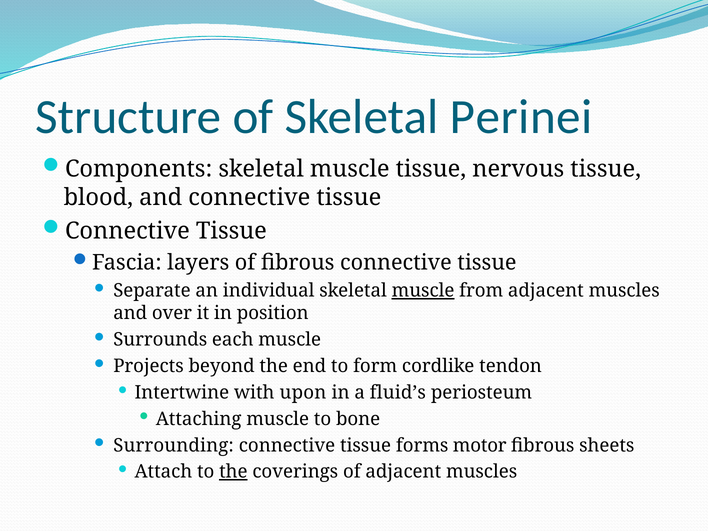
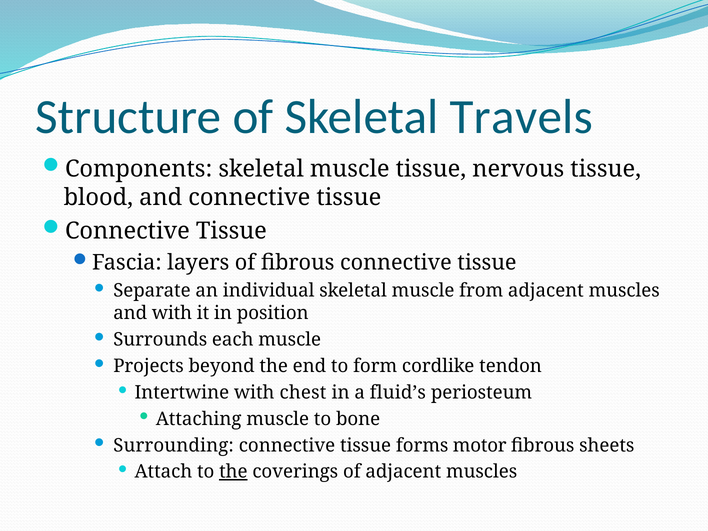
Perinei: Perinei -> Travels (521, 117)
muscle underline: present -> none (423, 291)
and over: over -> with (172, 313)
upon: upon -> chest (303, 393)
